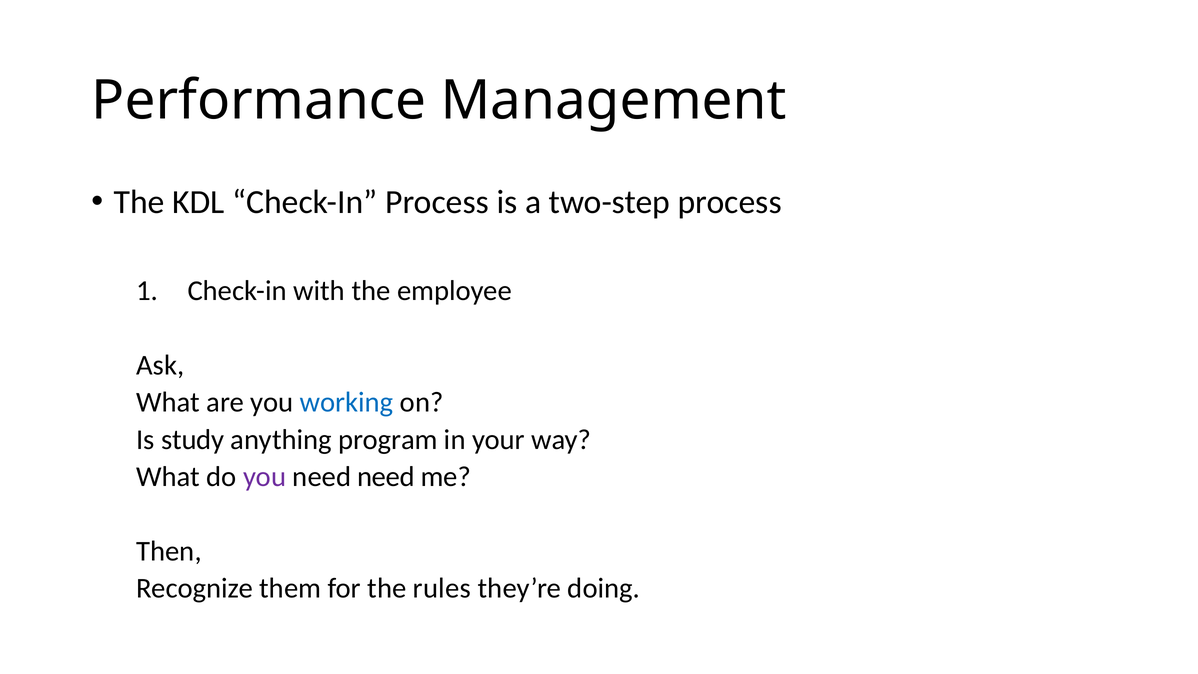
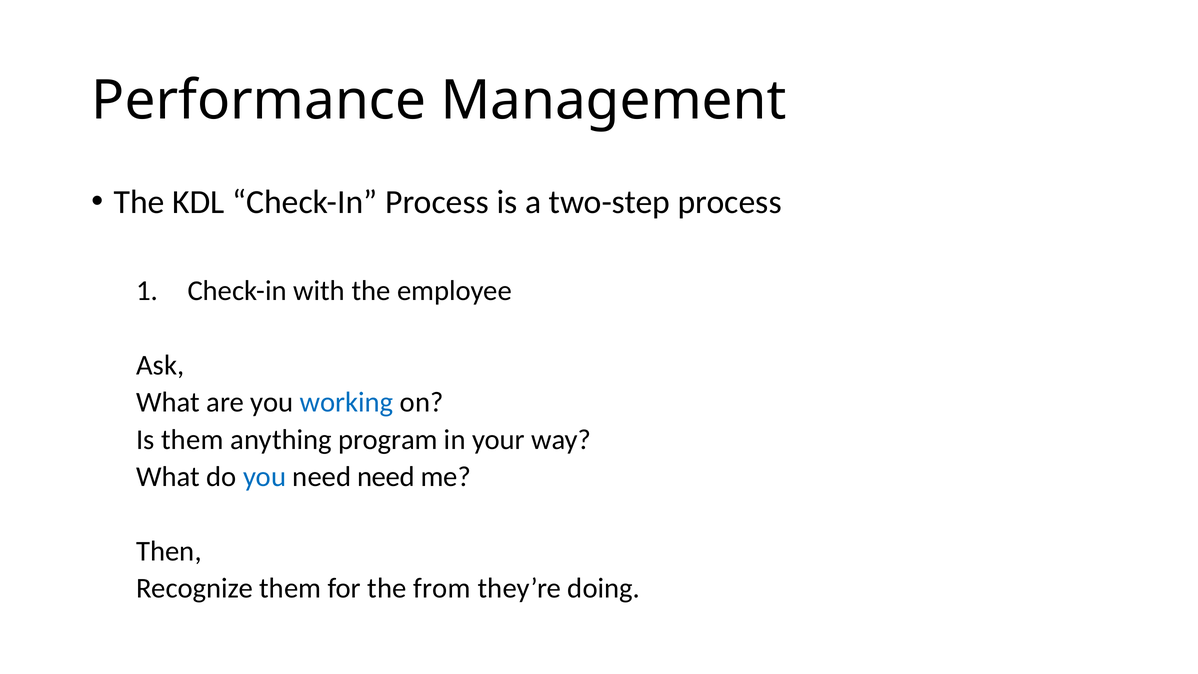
Is study: study -> them (192, 440)
you colour: purple -> blue (265, 477)
rules: rules -> from (442, 588)
